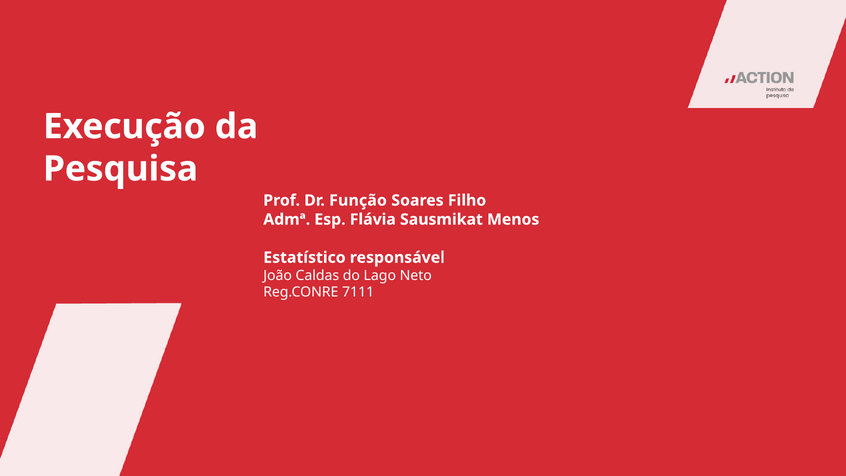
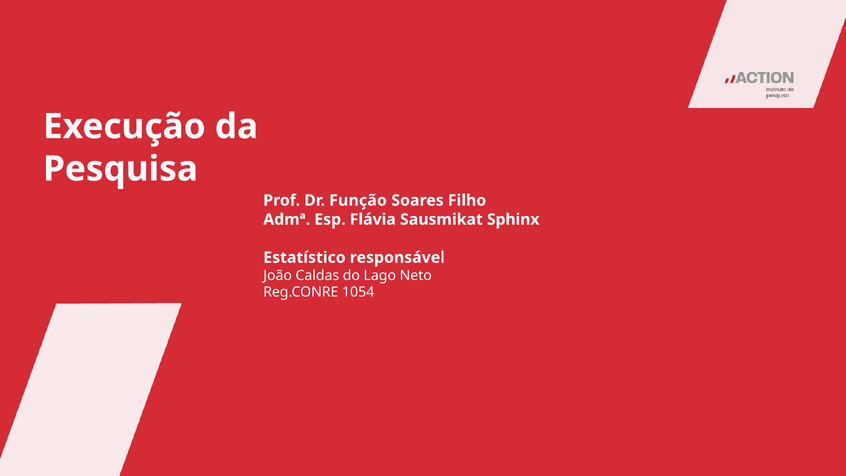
Menos: Menos -> Sphinx (513, 219)
7111: 7111 -> 1054 (358, 292)
